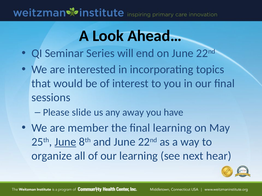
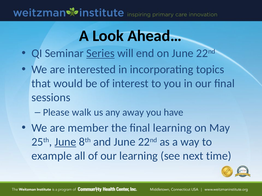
Series underline: none -> present (100, 53)
slide: slide -> walk (82, 113)
organize: organize -> example (52, 156)
hear: hear -> time (219, 156)
